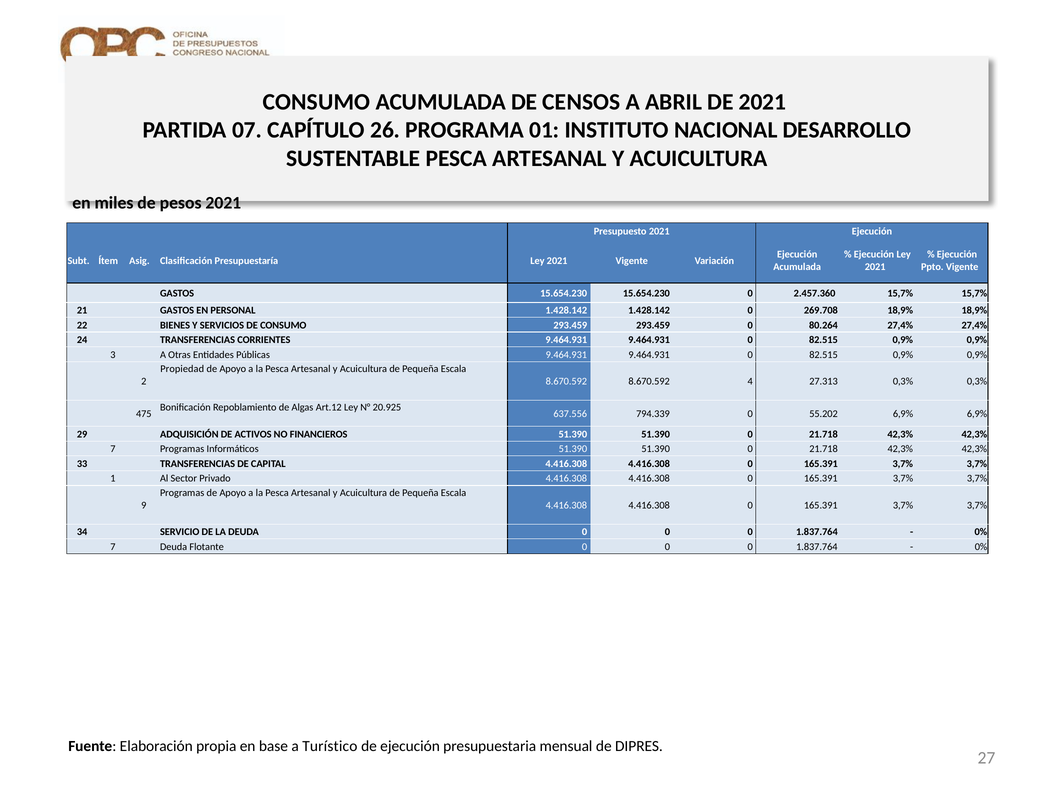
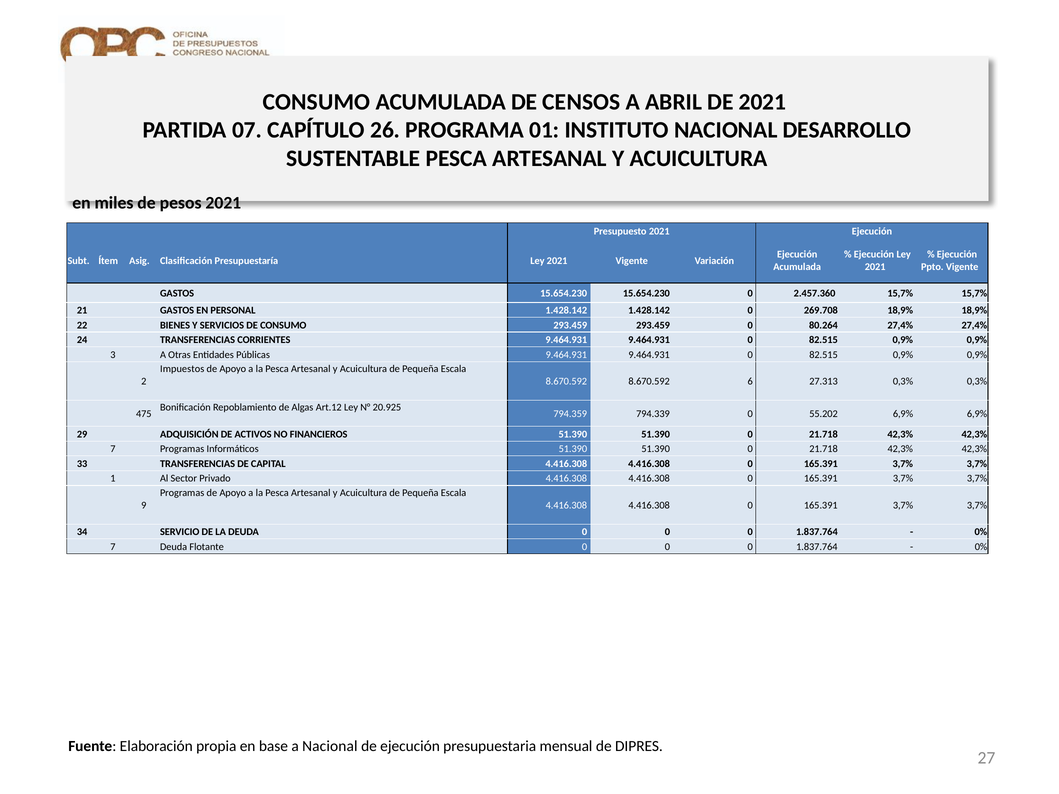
Propiedad: Propiedad -> Impuestos (182, 369)
4: 4 -> 6 (750, 382)
637.556: 637.556 -> 794.359 (570, 414)
a Turístico: Turístico -> Nacional (330, 746)
